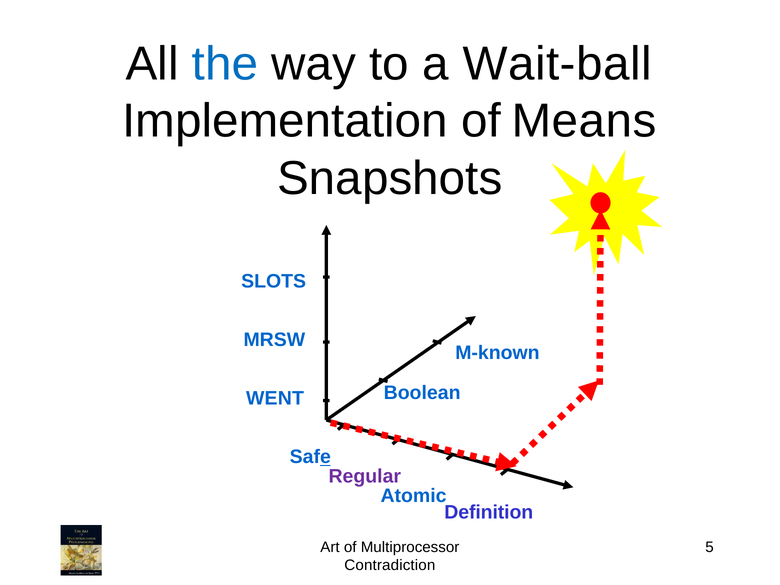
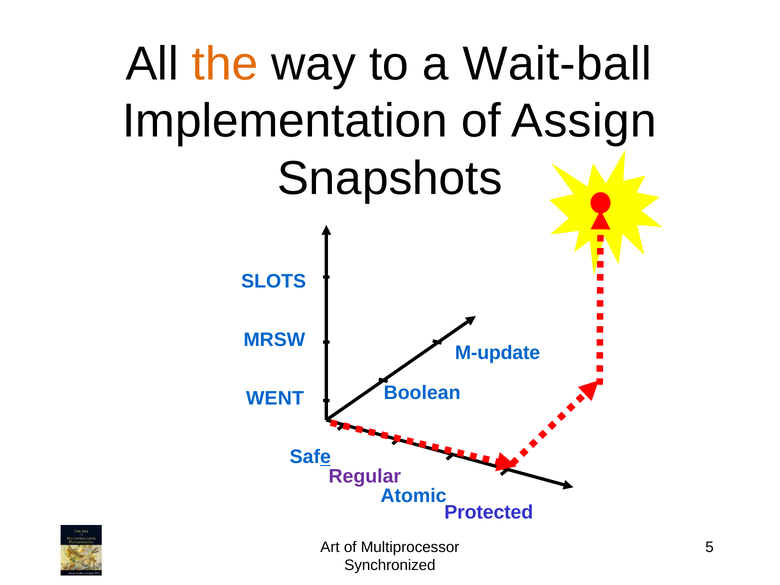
the colour: blue -> orange (225, 64)
Means: Means -> Assign (584, 121)
M-known: M-known -> M-update (498, 353)
Definition: Definition -> Protected (489, 512)
Contradiction: Contradiction -> Synchronized (390, 565)
